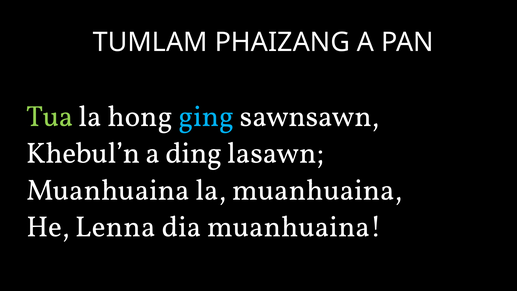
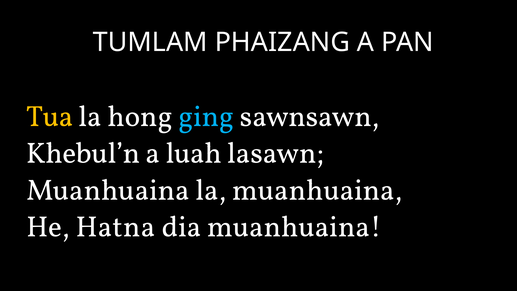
Tua colour: light green -> yellow (50, 116)
ding: ding -> luah (194, 153)
Lenna: Lenna -> Hatna (115, 227)
